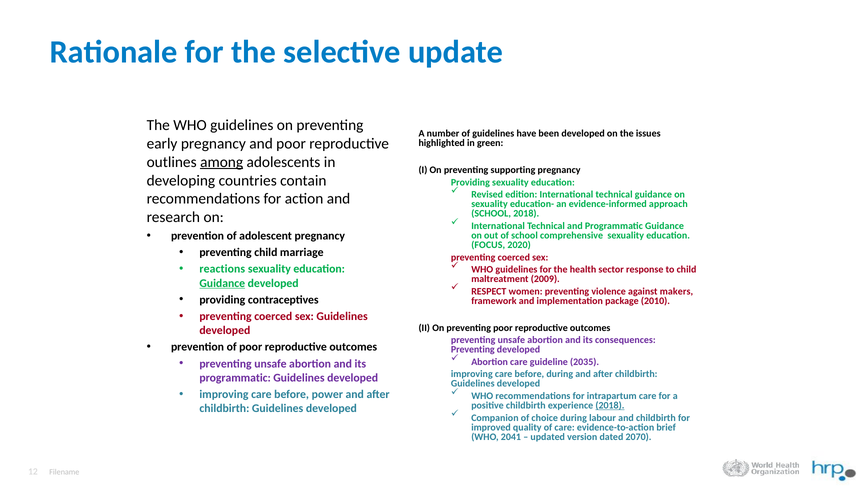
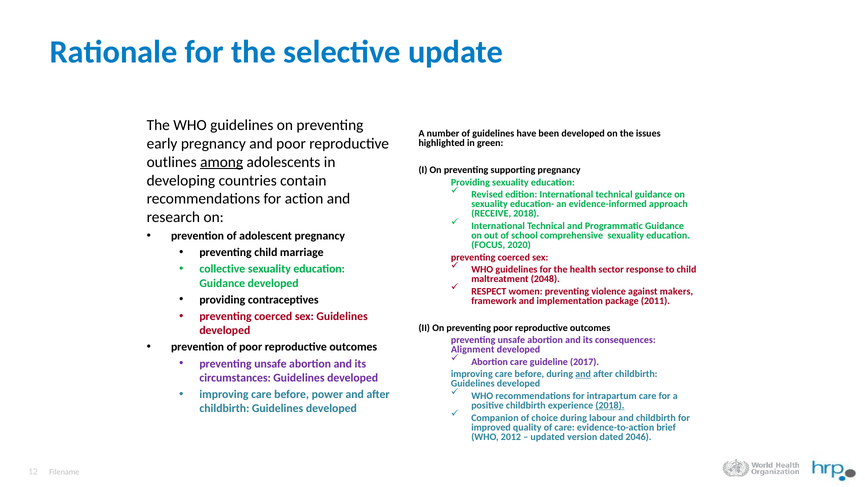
SCHOOL: SCHOOL -> RECEIVE (491, 213)
reactions: reactions -> collective (222, 269)
2009: 2009 -> 2048 (545, 279)
Guidance underline: present -> none (222, 283)
2010: 2010 -> 2011 (655, 301)
Preventing: Preventing -> Alignment (473, 349)
2035: 2035 -> 2017 (585, 362)
and underline: none -> present (583, 374)
programmatic: programmatic -> circumstances (235, 377)
2041: 2041 -> 2012 (511, 436)
2070: 2070 -> 2046 (639, 436)
